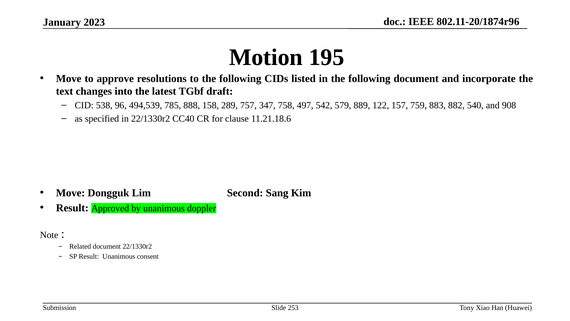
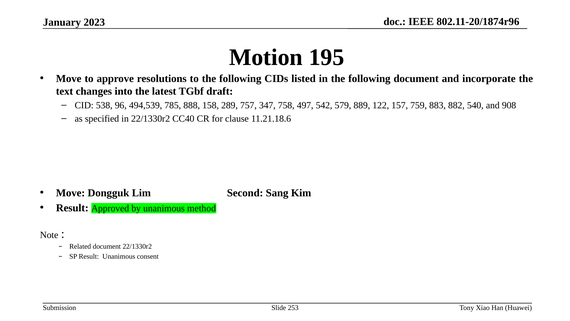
doppler: doppler -> method (202, 208)
